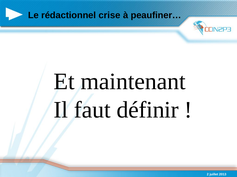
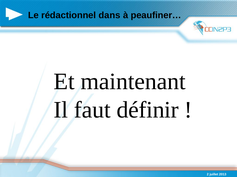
crise: crise -> dans (109, 15)
